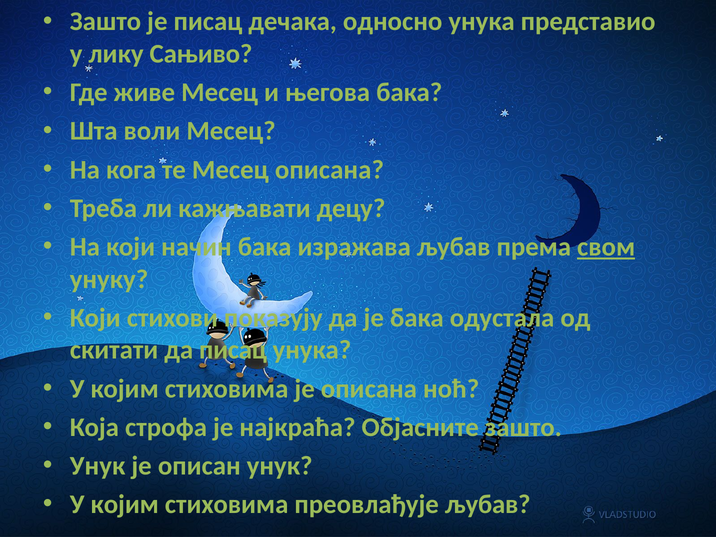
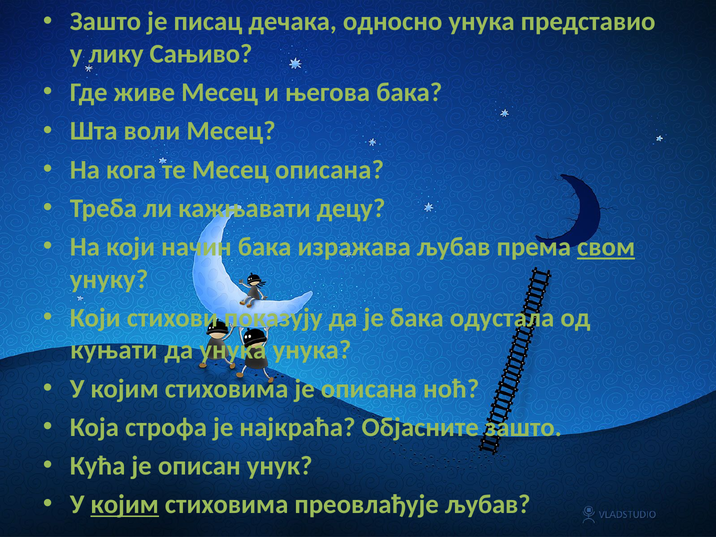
скитати: скитати -> куњати (114, 350)
да писац: писац -> унука (233, 350)
Унук: Унук -> Кућа (98, 466)
којим underline: none -> present (125, 505)
